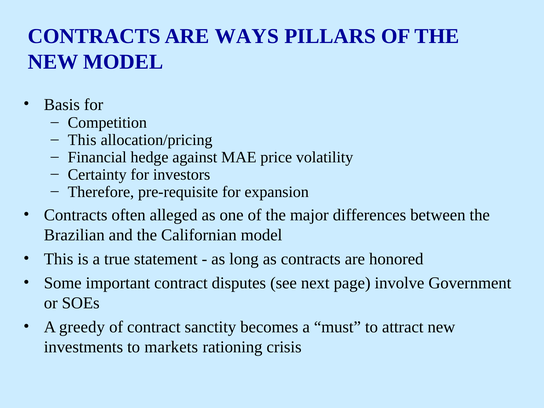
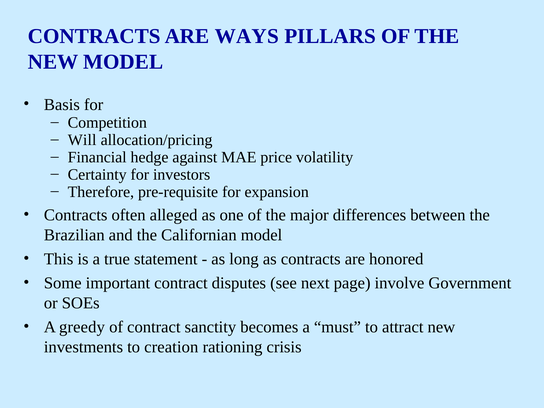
This: This -> Will (82, 140)
markets: markets -> creation (171, 347)
